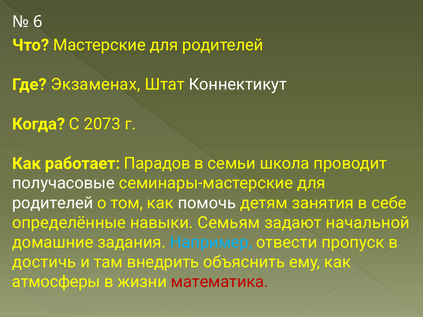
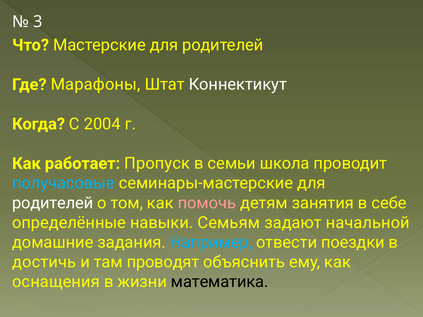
6: 6 -> 3 (38, 22)
Экзаменах: Экзаменах -> Марафоны (96, 85)
2073: 2073 -> 2004 (102, 124)
Парадов: Парадов -> Пропуск (157, 164)
получасовые colour: white -> light blue (63, 183)
помочь colour: white -> pink (207, 203)
пропуск: пропуск -> поездки (353, 243)
внедрить: внедрить -> проводят (163, 262)
атмосферы: атмосферы -> оснащения (56, 282)
математика colour: red -> black (220, 282)
